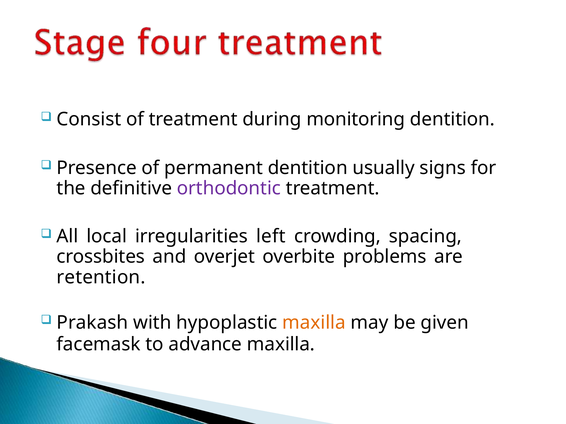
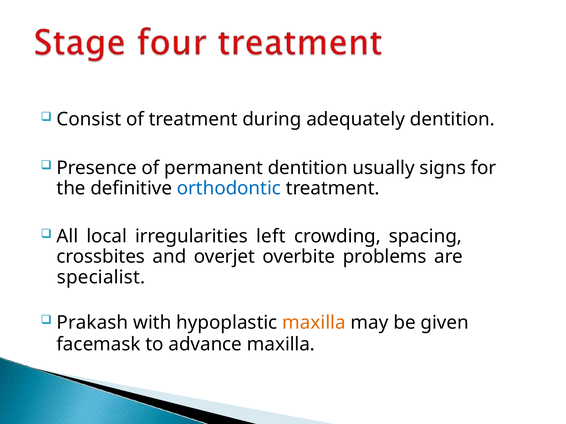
monitoring: monitoring -> adequately (356, 119)
orthodontic colour: purple -> blue (229, 188)
retention: retention -> specialist (101, 277)
